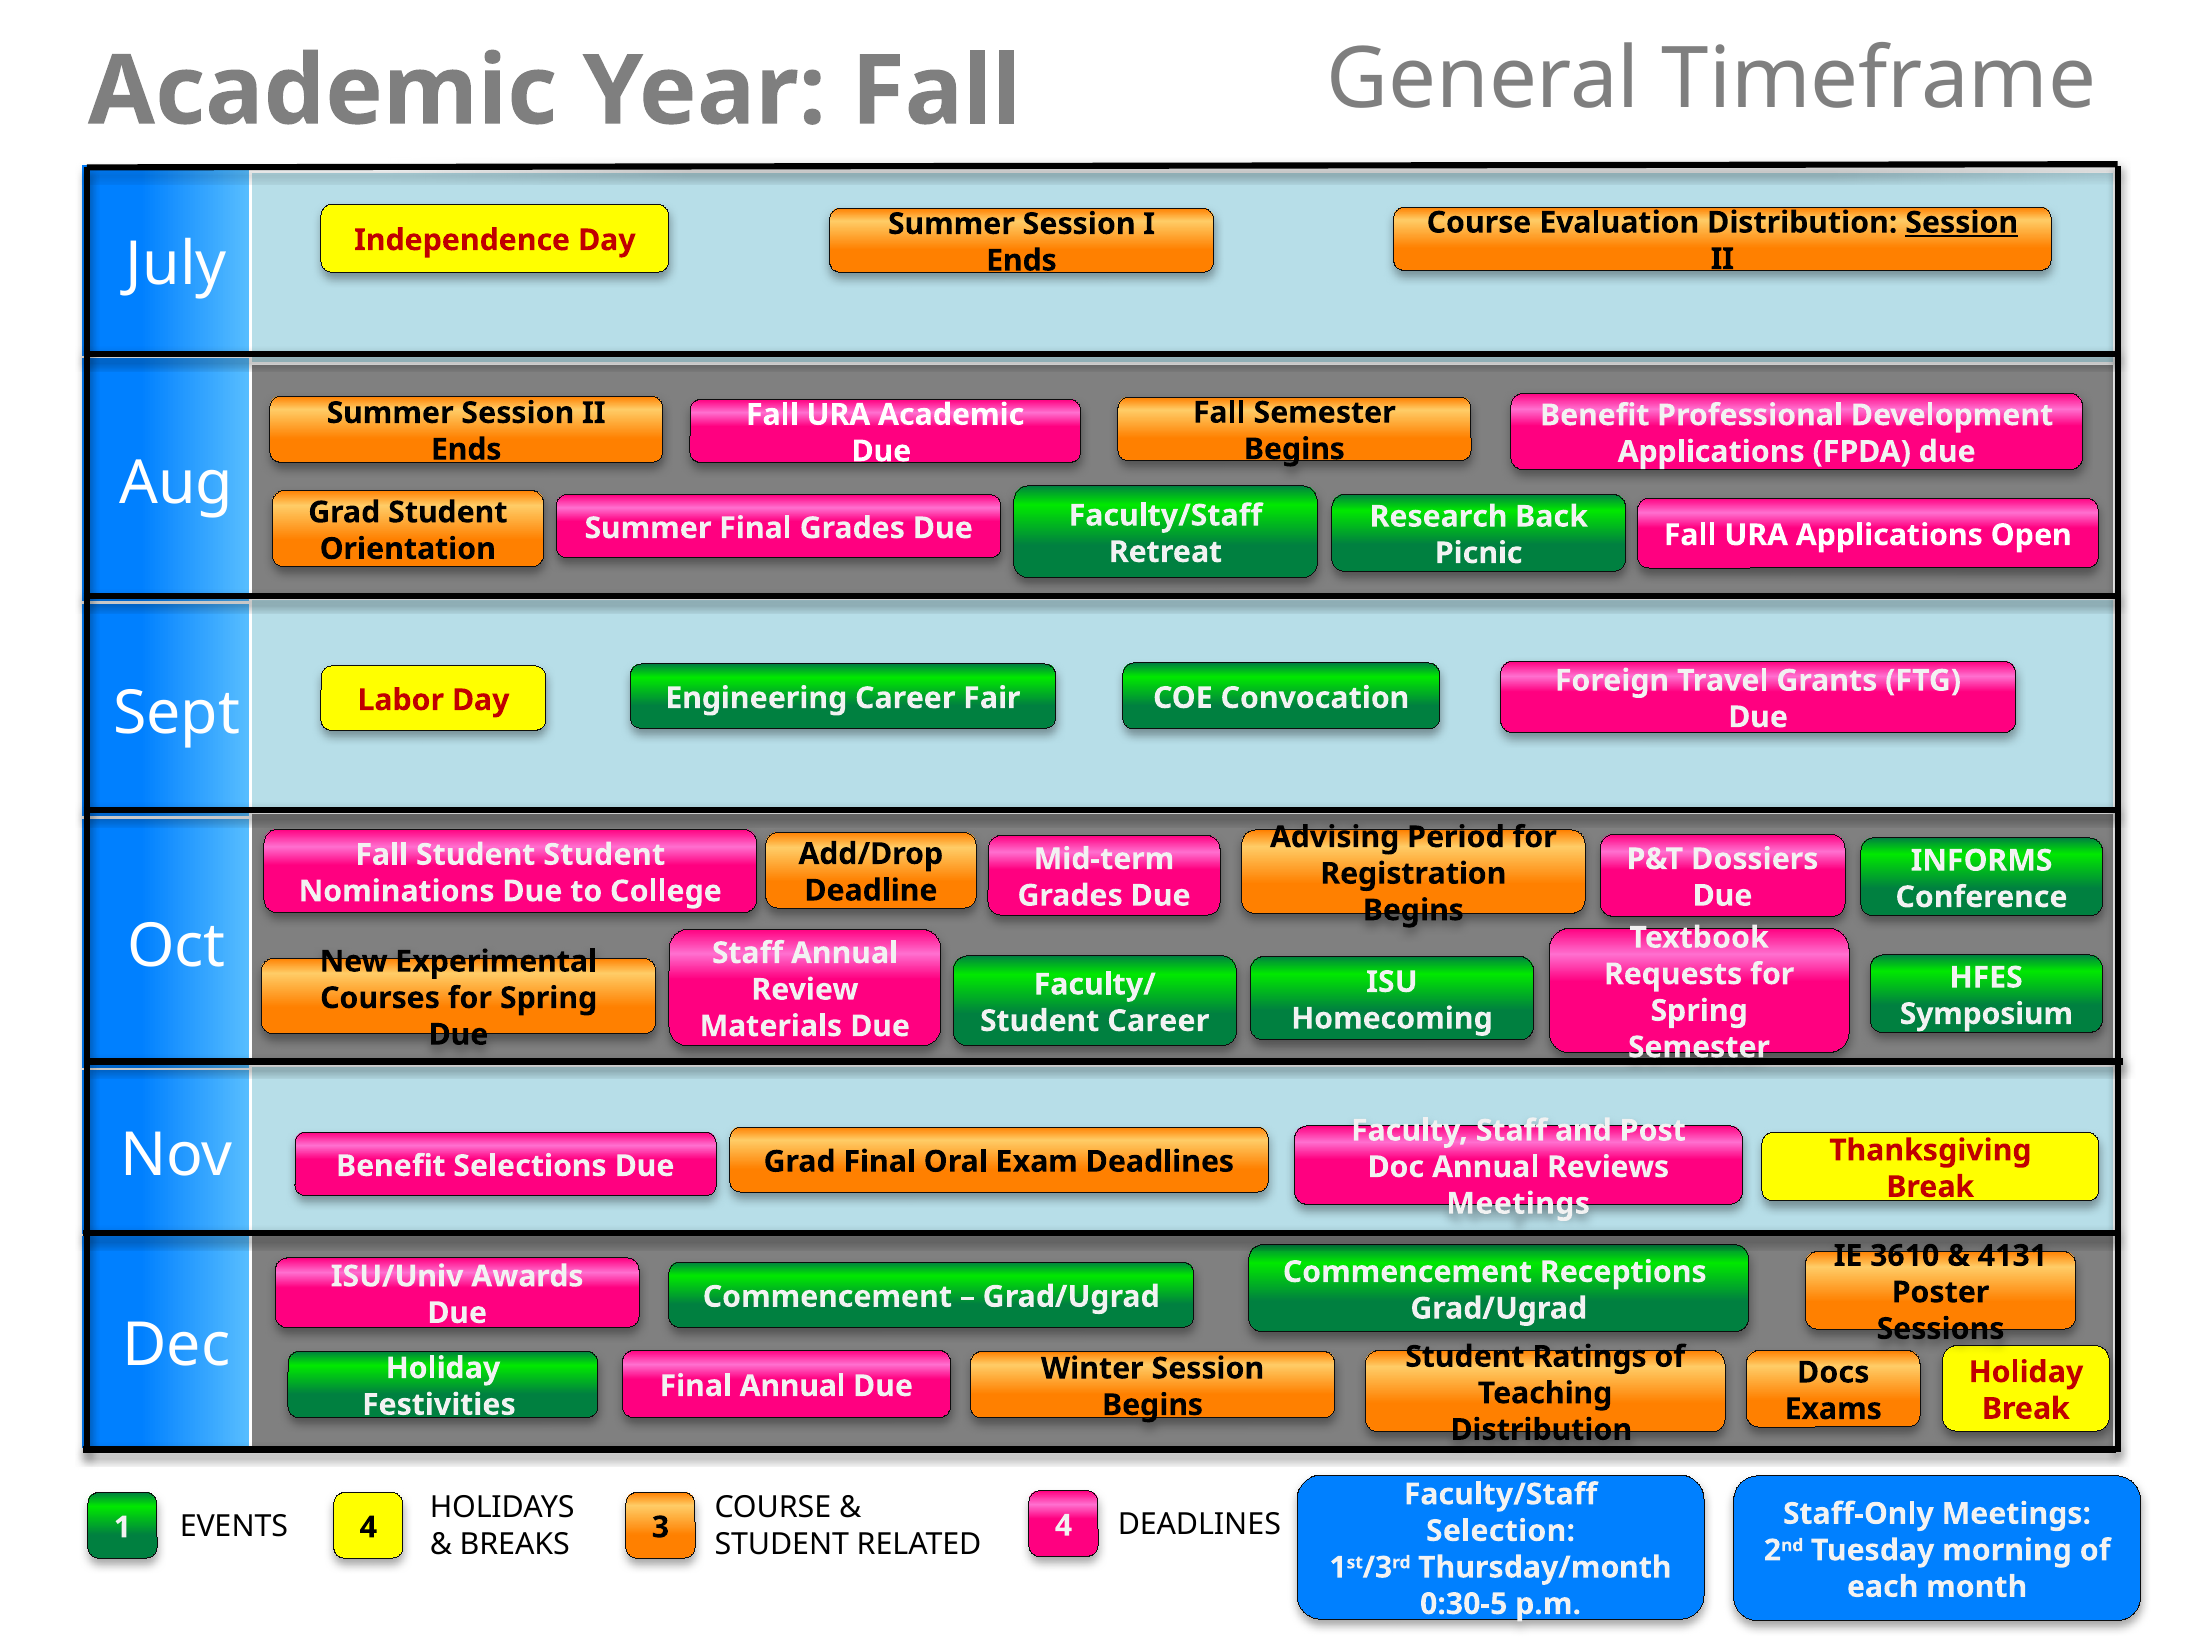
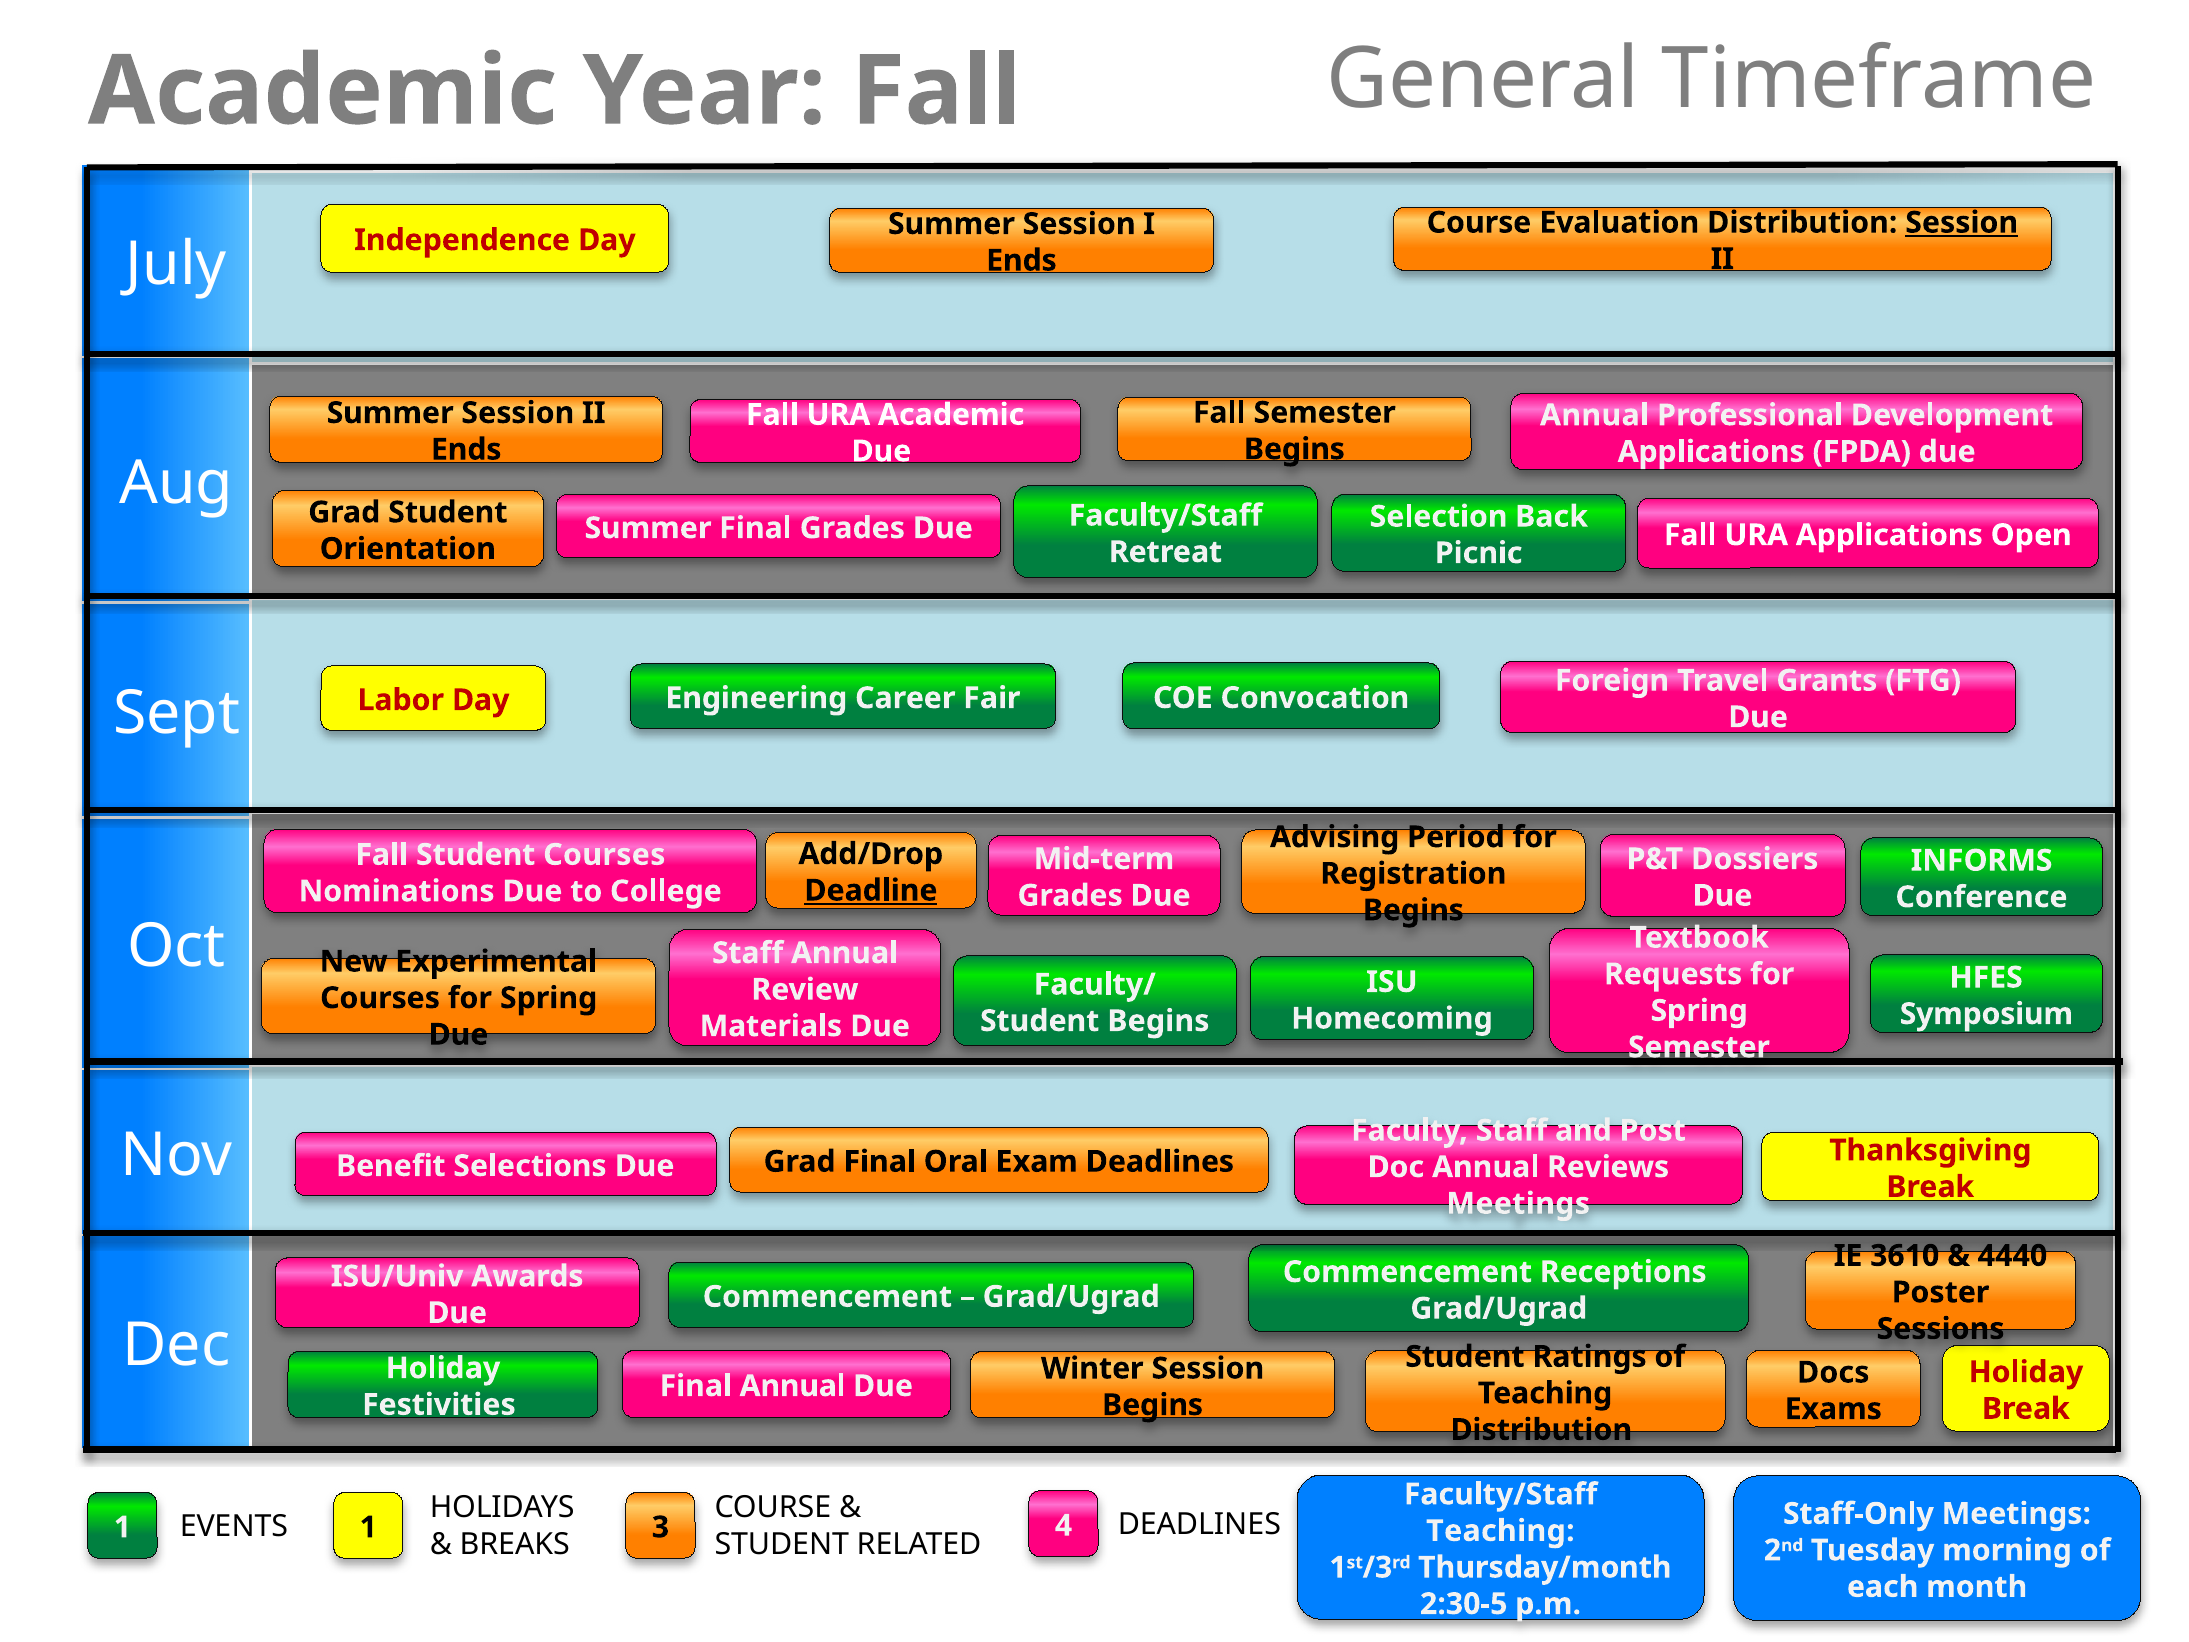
Benefit: Benefit -> Annual (1595, 415)
Research: Research -> Selection (1439, 517)
Student Student: Student -> Courses (604, 855)
Deadline underline: none -> present (871, 890)
Student Career: Career -> Begins (1158, 1021)
4131: 4131 -> 4440 (2013, 1256)
EVENTS 4: 4 -> 1 (368, 1527)
Selection: Selection -> Teaching (1500, 1531)
0:30-5: 0:30-5 -> 2:30-5 (1464, 1604)
